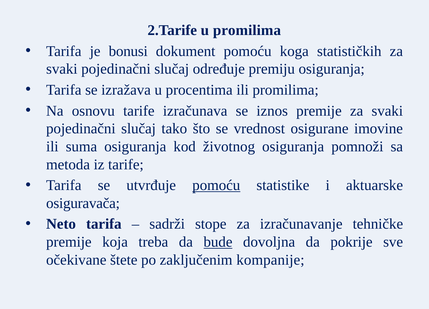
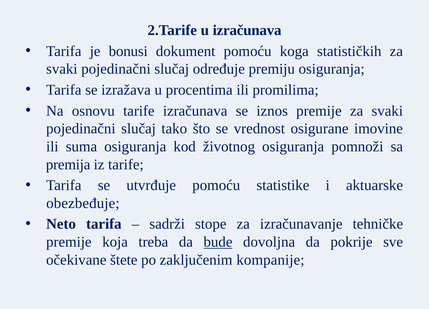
u promilima: promilima -> izračunava (247, 30)
metoda: metoda -> premija (68, 164)
pomoću underline: present -> none (216, 185)
osiguravača: osiguravača -> obezbeđuje (83, 203)
